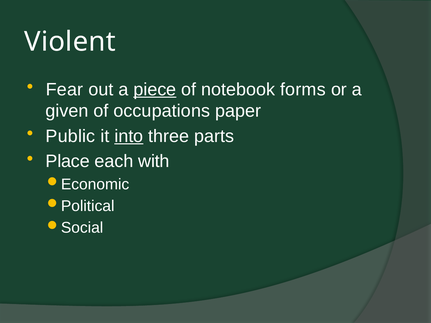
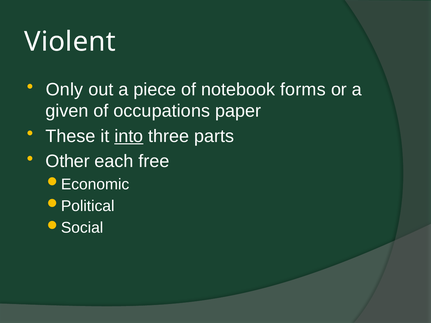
Fear: Fear -> Only (64, 90)
piece underline: present -> none (155, 90)
Public: Public -> These (71, 136)
Place: Place -> Other (68, 161)
with: with -> free (154, 161)
